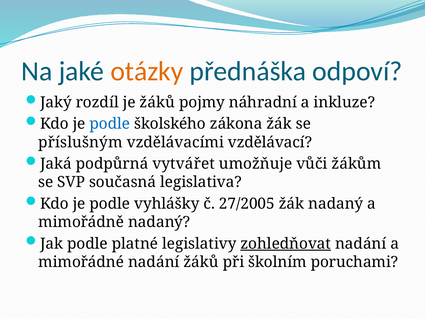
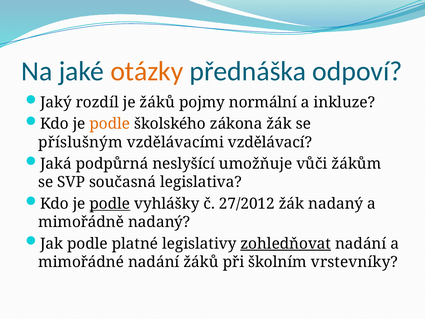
náhradní: náhradní -> normální (263, 102)
podle colour: blue -> orange (110, 124)
vytvářet: vytvářet -> neslyšící (184, 164)
podle underline: none -> present (110, 204)
27/2005: 27/2005 -> 27/2012 (247, 204)
poruchami: poruchami -> vrstevníky (354, 262)
